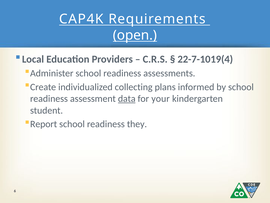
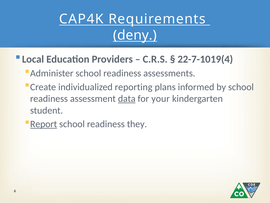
open: open -> deny (135, 35)
collecting: collecting -> reporting (134, 87)
Report underline: none -> present (44, 124)
